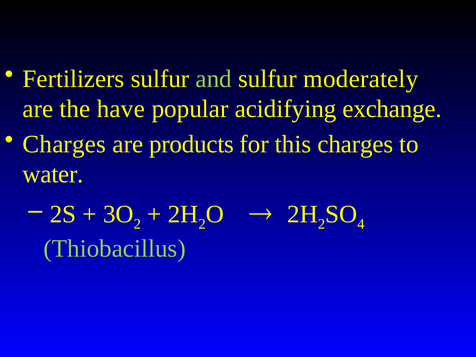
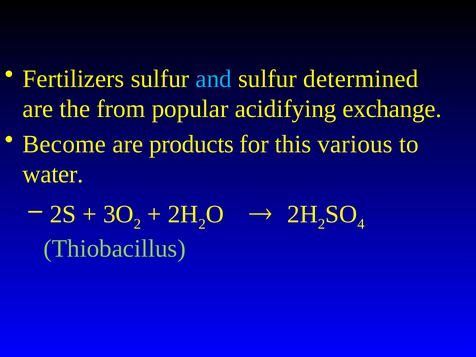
and colour: light green -> light blue (214, 79)
moderately: moderately -> determined (361, 79)
have: have -> from (121, 109)
Charges: Charges -> Become (64, 144)
this charges: charges -> various (355, 144)
